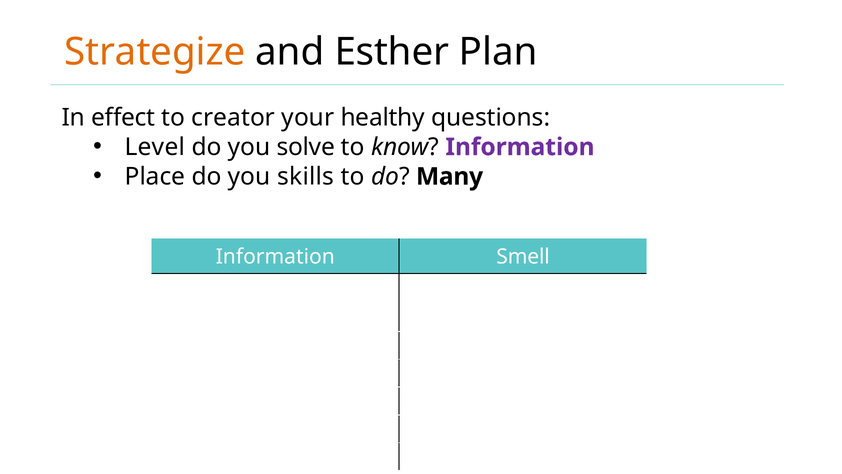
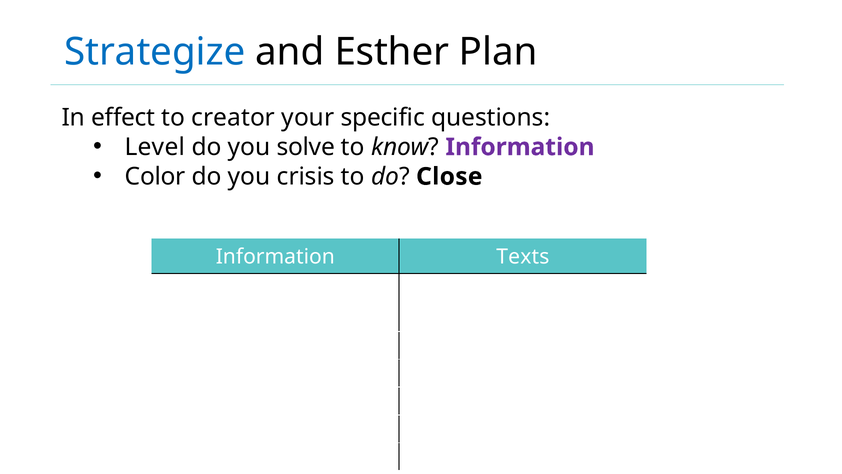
Strategize colour: orange -> blue (155, 52)
healthy: healthy -> specific (383, 117)
Place: Place -> Color (155, 176)
skills: skills -> crisis (306, 176)
Many: Many -> Close (449, 176)
Smell: Smell -> Texts (523, 257)
